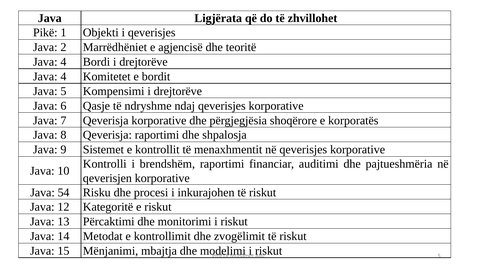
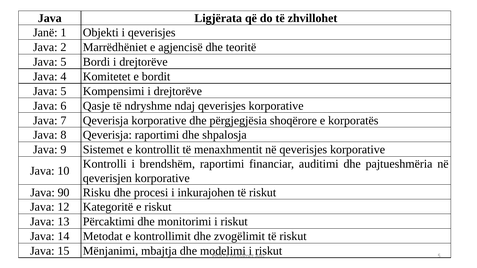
Pikë: Pikë -> Janë (45, 33)
4: 4 -> 5 (63, 62)
54: 54 -> 90 (63, 193)
